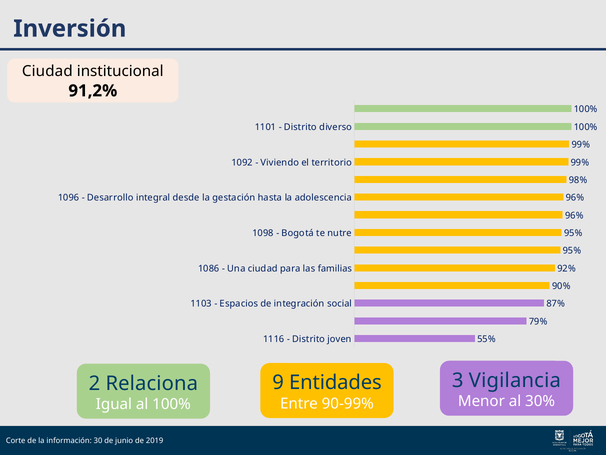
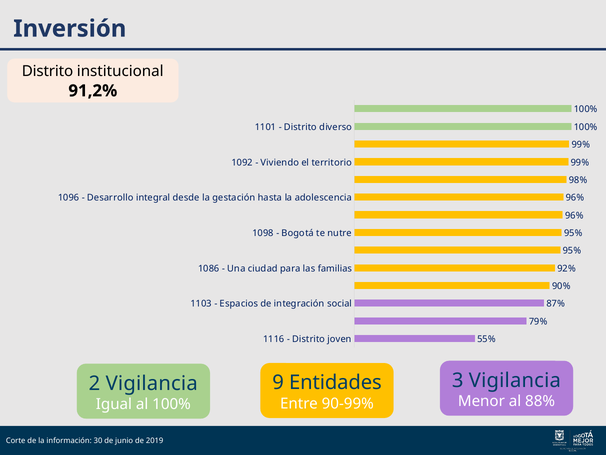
Ciudad: Ciudad -> Distrito (47, 71)
2 Relaciona: Relaciona -> Vigilancia (152, 383)
30%: 30% -> 88% (540, 401)
